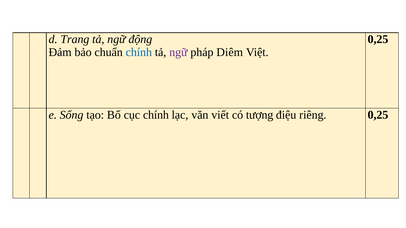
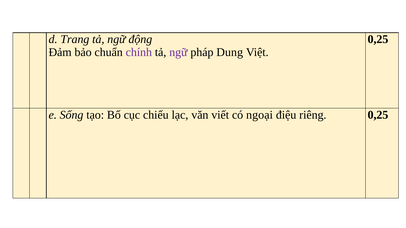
chính colour: blue -> purple (139, 52)
Diêm: Diêm -> Dung (230, 52)
cục chính: chính -> chiếu (156, 115)
tượng: tượng -> ngoại (260, 115)
